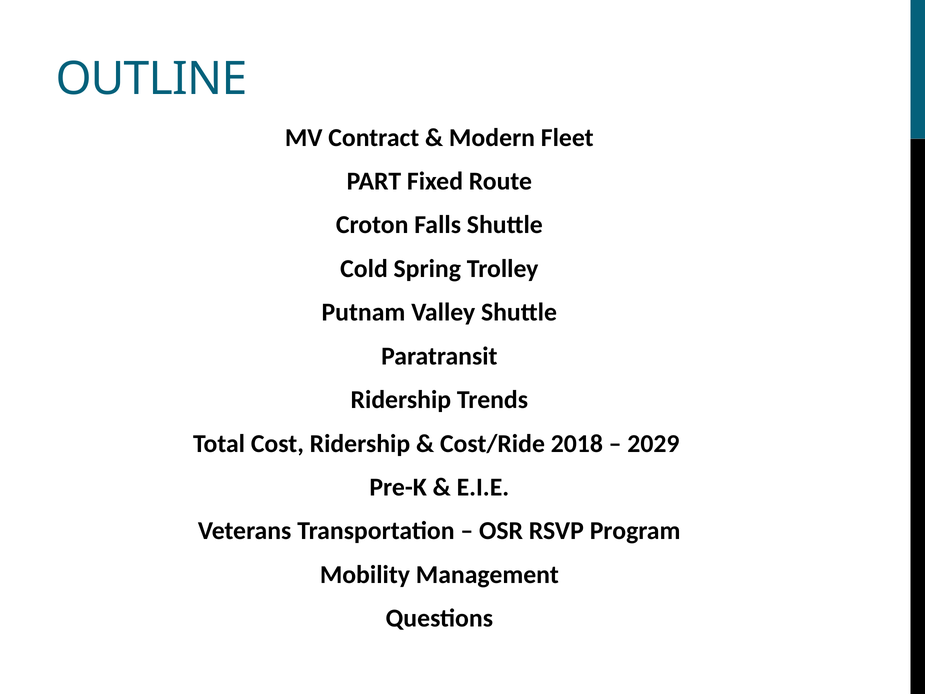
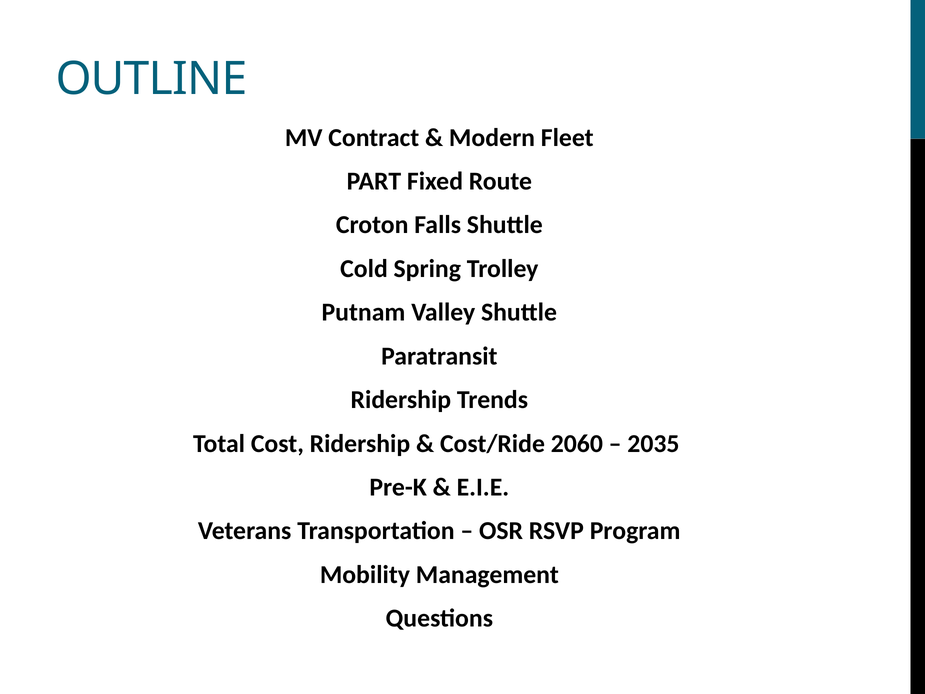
2018: 2018 -> 2060 (577, 443)
2029: 2029 -> 2035 (653, 443)
